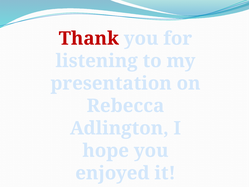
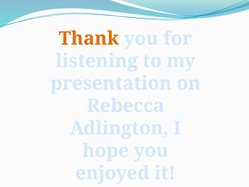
Thank colour: red -> orange (89, 38)
